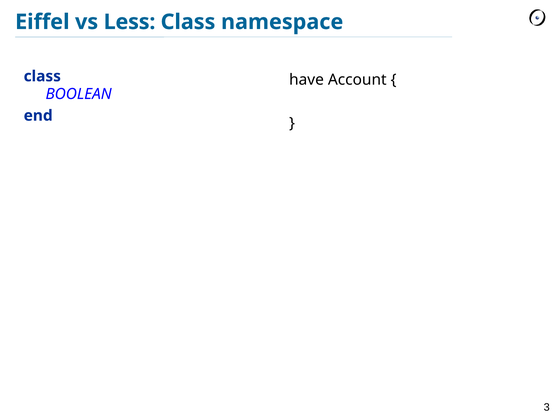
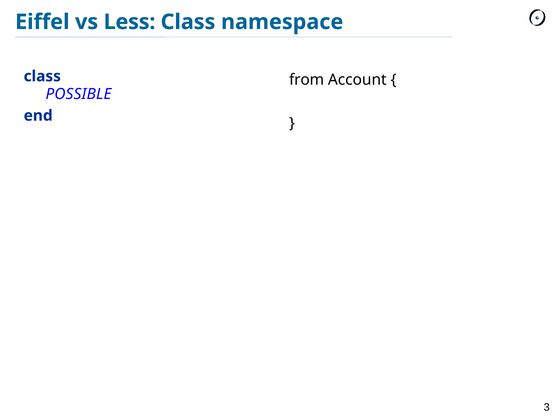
have: have -> from (307, 80)
BOOLEAN: BOOLEAN -> POSSIBLE (78, 94)
